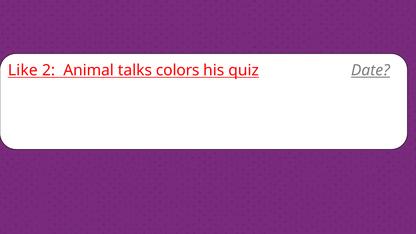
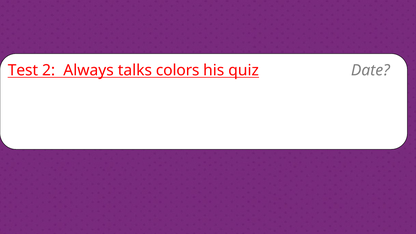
Like: Like -> Test (23, 70)
Animal: Animal -> Always (89, 70)
Date underline: present -> none (370, 70)
